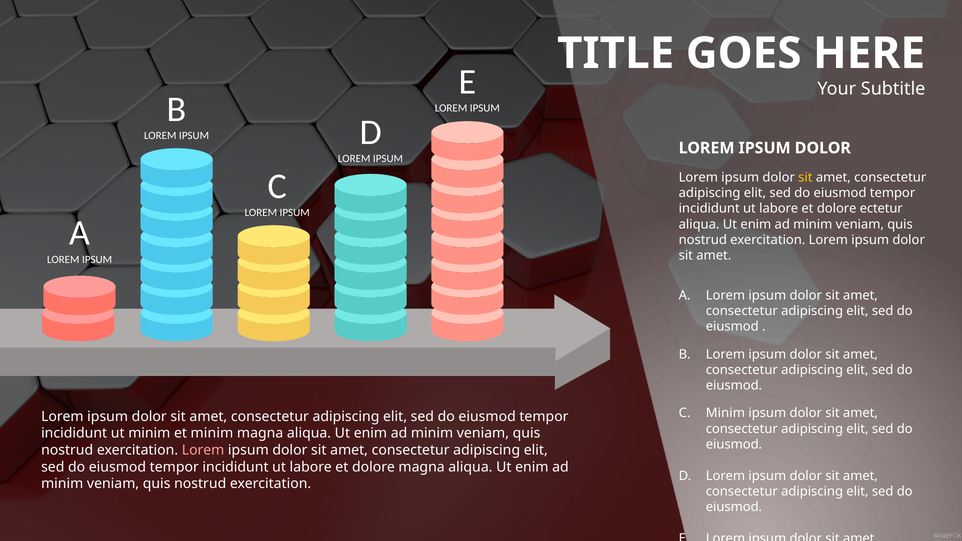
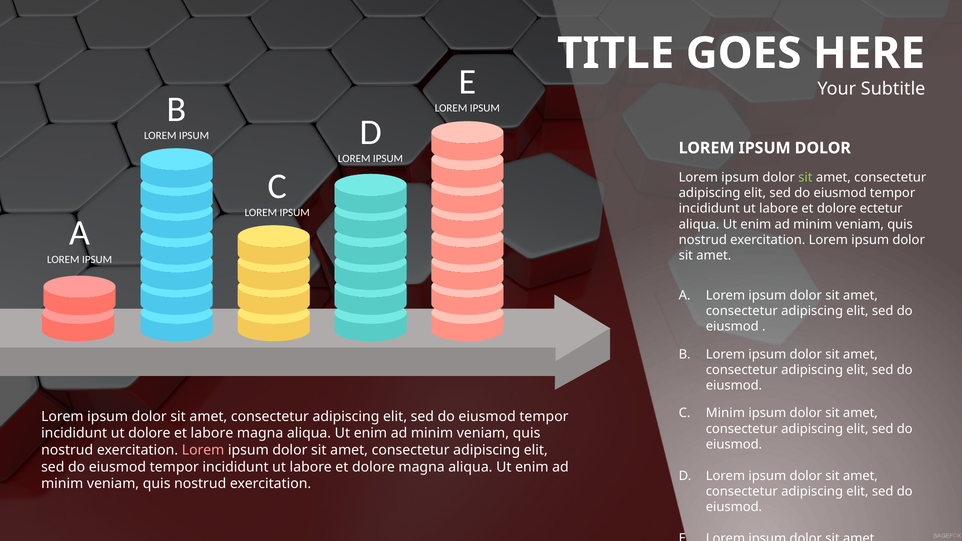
sit colour: yellow -> light green (805, 177)
ut minim: minim -> dolore (149, 433)
et minim: minim -> labore (212, 433)
